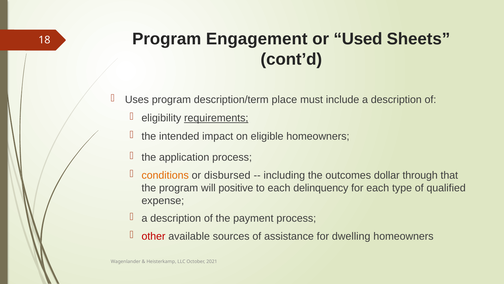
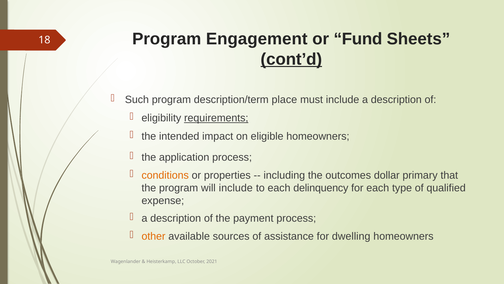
Used: Used -> Fund (358, 39)
cont’d underline: none -> present (291, 59)
Uses: Uses -> Such (137, 100)
disbursed: disbursed -> properties (227, 175)
through: through -> primary (420, 175)
will positive: positive -> include (236, 188)
other colour: red -> orange (153, 236)
